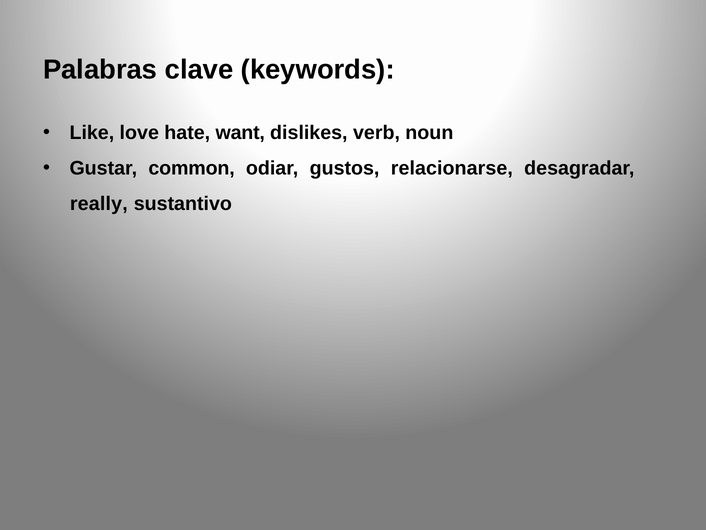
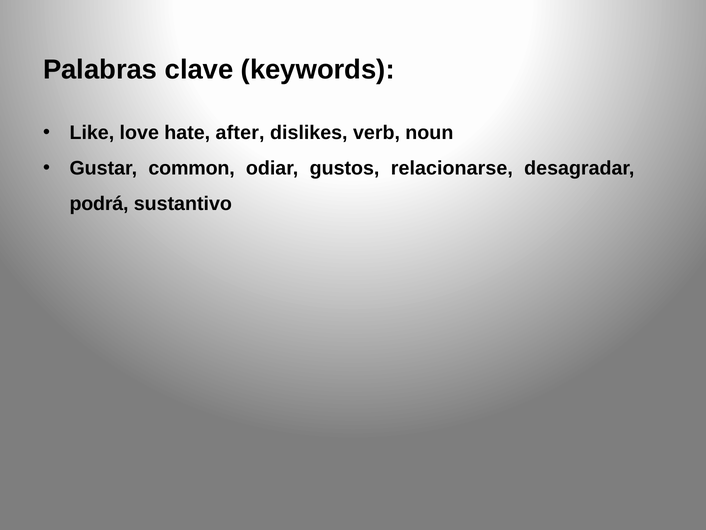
want: want -> after (240, 133)
really: really -> podrá (99, 203)
